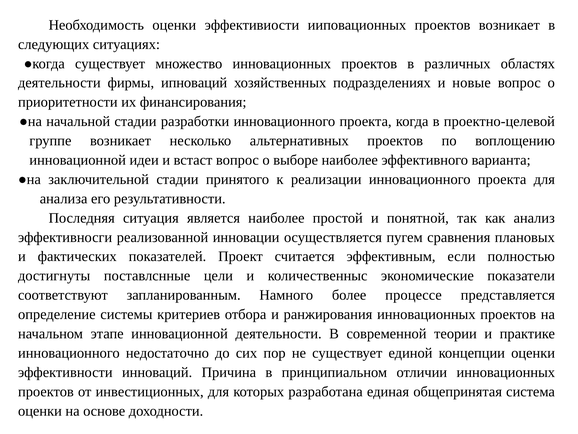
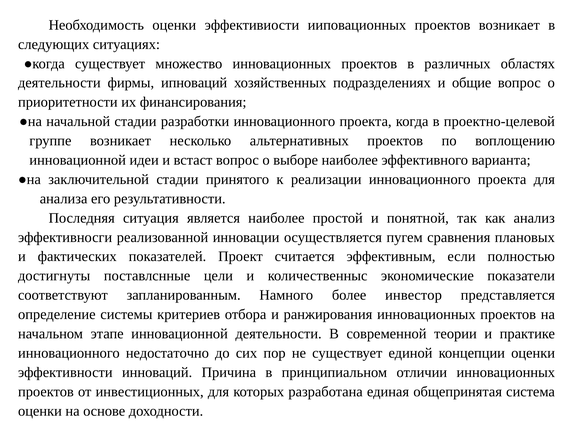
новые: новые -> общие (472, 83)
процессе: процессе -> инвестор (414, 295)
